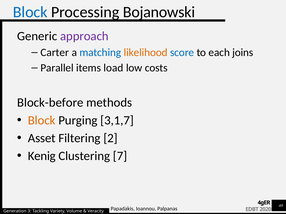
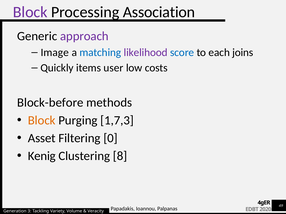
Block colour: blue -> purple (30, 12)
Bojanowski: Bojanowski -> Association (159, 12)
Carter: Carter -> Image (55, 53)
likelihood colour: orange -> purple (146, 53)
Parallel: Parallel -> Quickly (57, 68)
load: load -> user (113, 68)
3,1,7: 3,1,7 -> 1,7,3 (117, 121)
2: 2 -> 0 (111, 138)
7: 7 -> 8 (120, 156)
